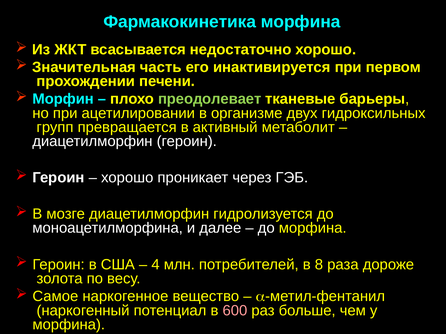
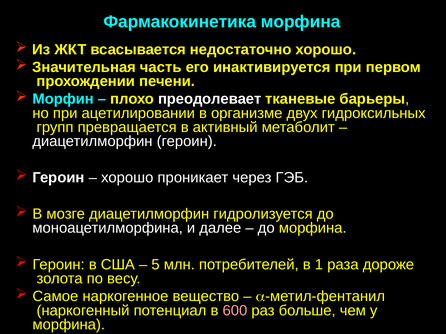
преодолевает colour: light green -> white (210, 99)
4: 4 -> 5 (155, 265)
8: 8 -> 1 (319, 265)
